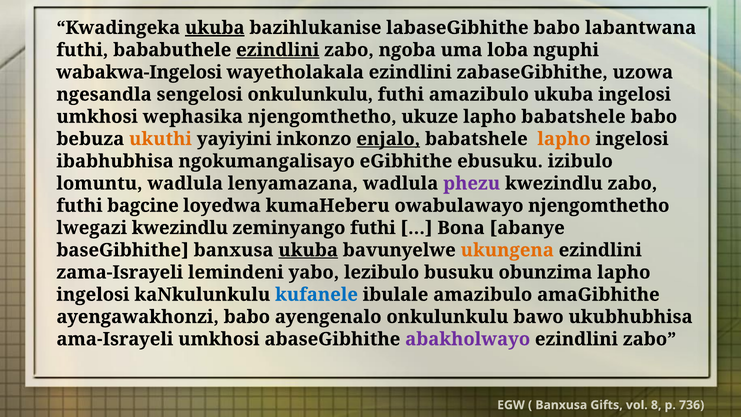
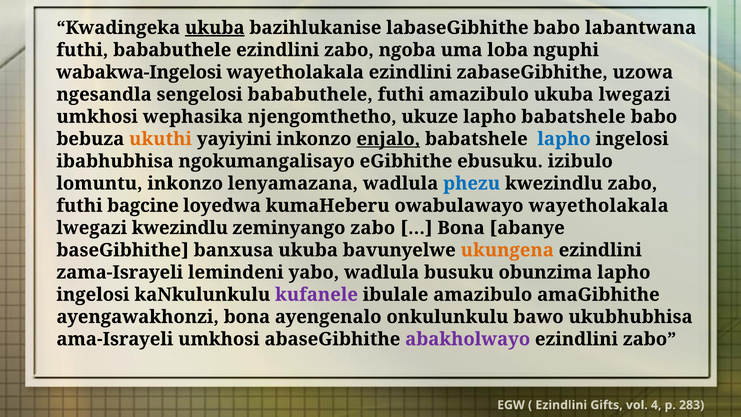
ezindlini underline: present -> none (278, 50)
sengelosi onkulunkulu: onkulunkulu -> bababuthele (310, 94)
ukuba ingelosi: ingelosi -> lwegazi (635, 94)
lapho colour: orange -> blue (564, 139)
lomuntu wadlula: wadlula -> inkonzo (185, 183)
phezu colour: purple -> blue (472, 183)
owabulawayo njengomthetho: njengomthetho -> wayetholakala (599, 206)
zeminyango futhi: futhi -> zabo (373, 228)
ukuba underline: present -> none (308, 250)
yabo lezibulo: lezibulo -> wadlula (382, 272)
kufanele colour: blue -> purple (316, 295)
ayengawakhonzi babo: babo -> bona (247, 317)
Banxusa: Banxusa -> Ezindlini (561, 405)
8: 8 -> 4 (656, 405)
736: 736 -> 283 (692, 405)
